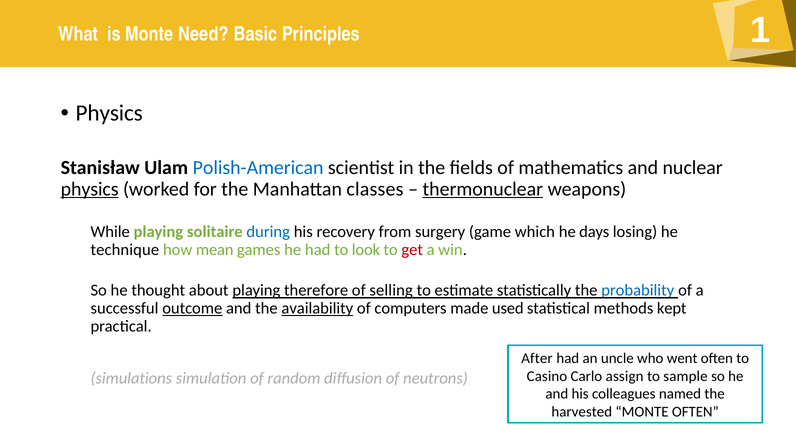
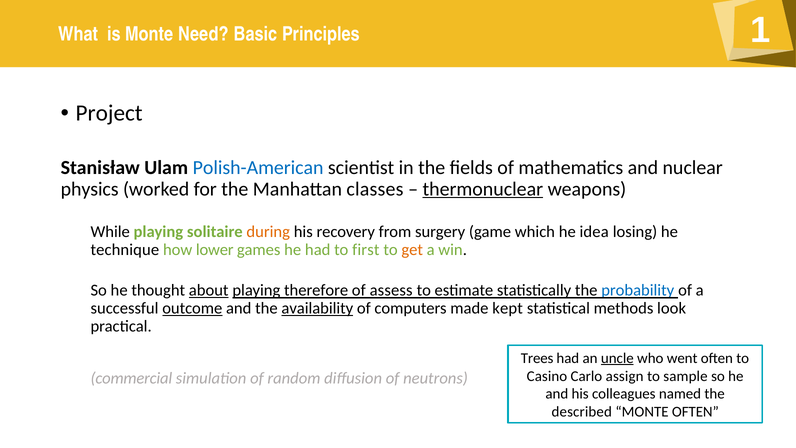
Physics: Physics -> Project (109, 113)
physics underline: present -> none (90, 189)
during colour: blue -> orange (268, 232)
days: days -> idea (594, 232)
mean: mean -> lower (215, 250)
look: look -> first (366, 250)
get colour: red -> orange (412, 250)
about underline: none -> present (209, 290)
selling: selling -> assess (391, 290)
used: used -> kept (508, 308)
kept: kept -> look (672, 308)
After: After -> Trees (537, 358)
uncle underline: none -> present (617, 358)
simulations: simulations -> commercial (131, 378)
harvested: harvested -> described (582, 412)
